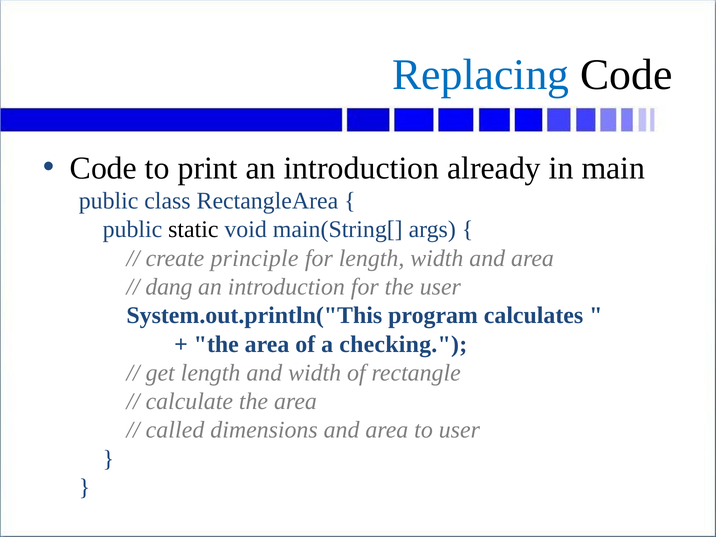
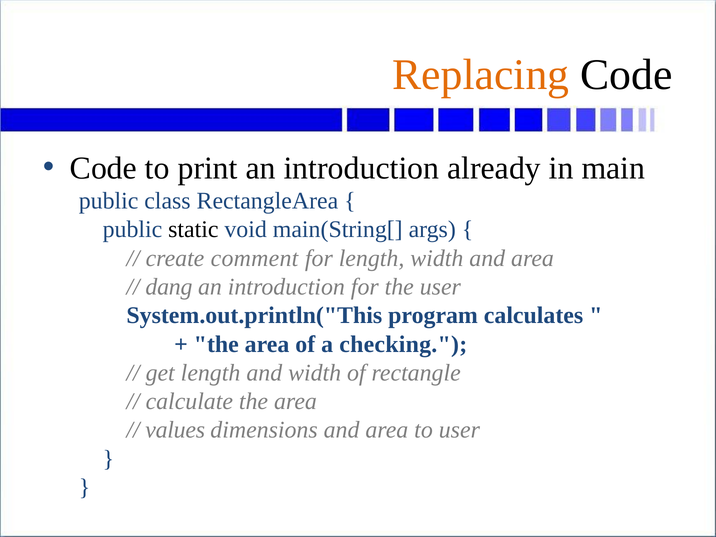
Replacing colour: blue -> orange (481, 75)
principle: principle -> comment (255, 258)
called: called -> values (175, 430)
